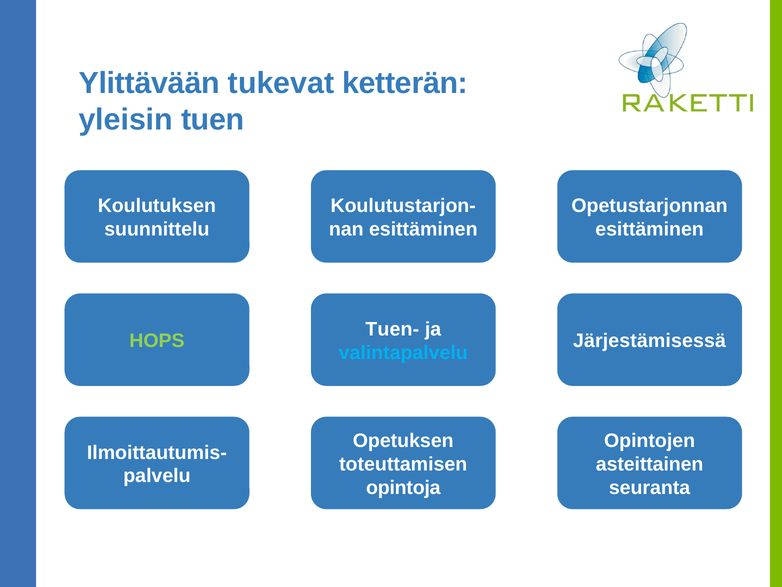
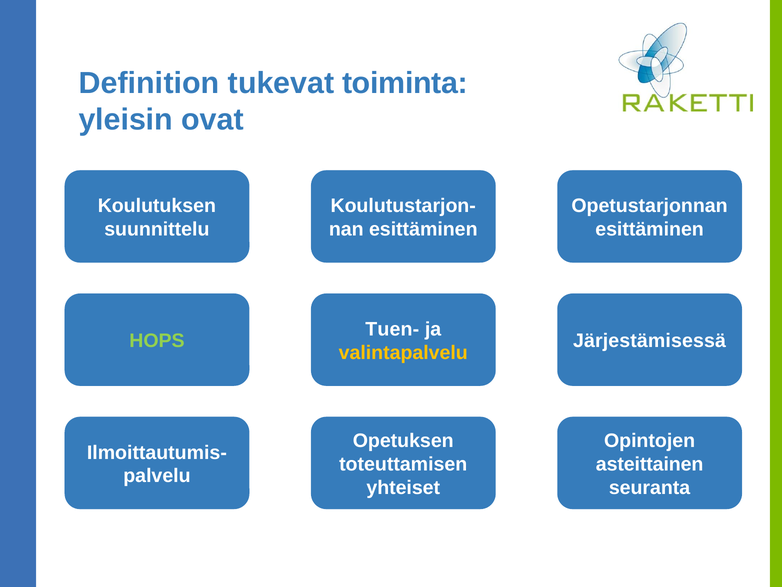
Ylittävään: Ylittävään -> Definition (149, 83)
ketterän: ketterän -> toiminta (405, 83)
tuen: tuen -> ovat (213, 120)
valintapalvelu colour: light blue -> yellow (403, 352)
opintoja: opintoja -> yhteiset (403, 487)
